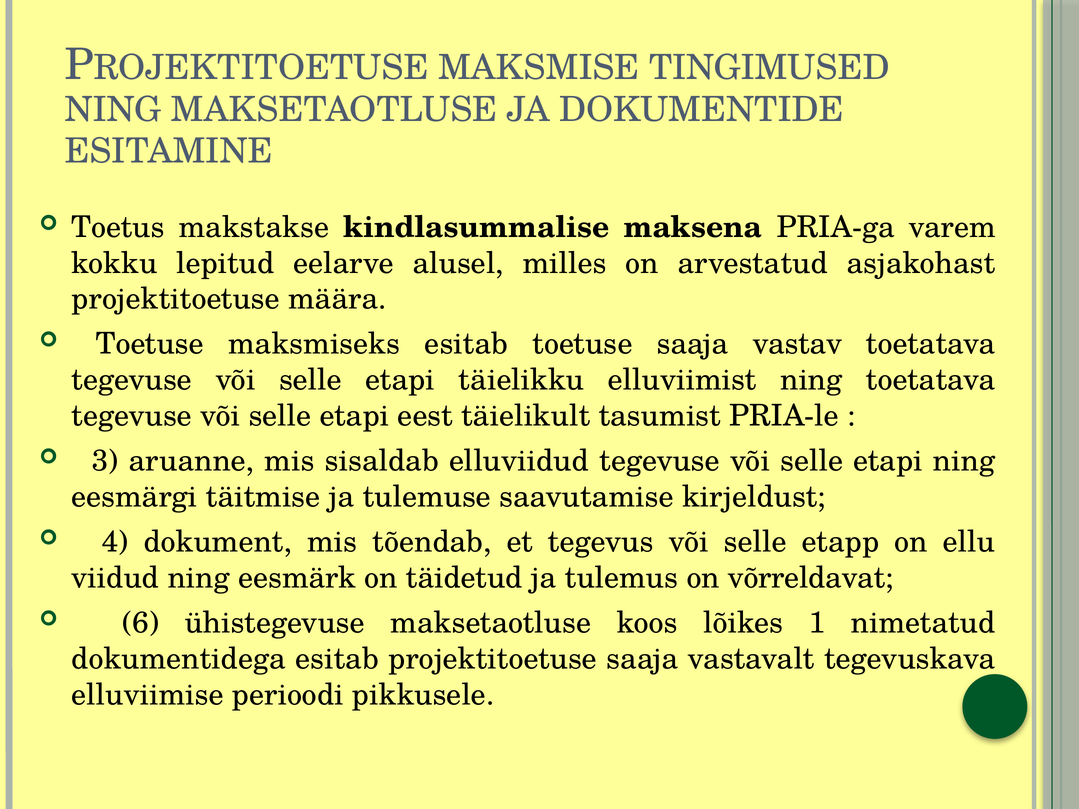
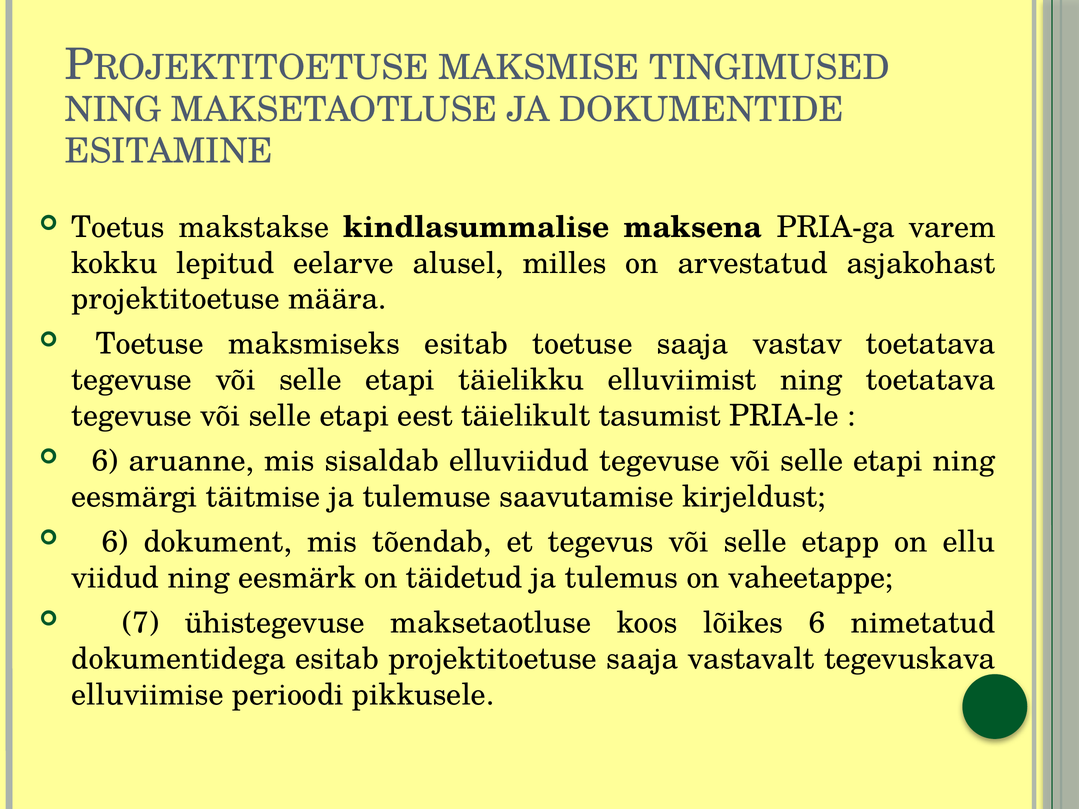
3: 3 -> 6 (105, 461)
4: 4 -> 6 (115, 542)
võrreldavat: võrreldavat -> vaheetappe (811, 578)
6: 6 -> 7 (141, 623)
lõikes 1: 1 -> 6 (817, 623)
